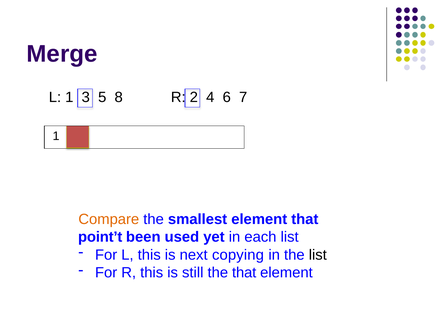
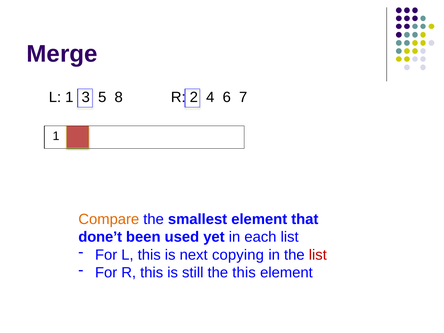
point’t: point’t -> done’t (100, 237)
list colour: black -> red (318, 255)
the that: that -> this (244, 273)
